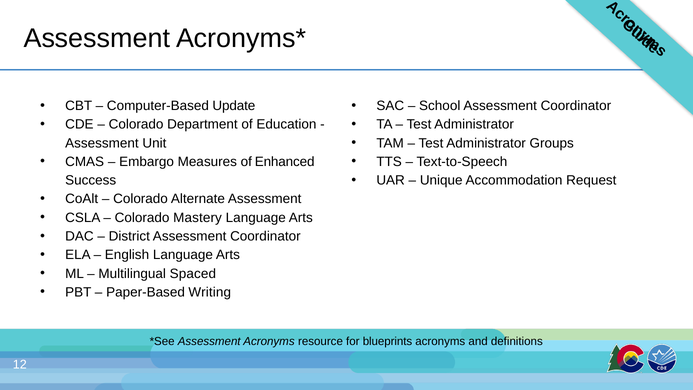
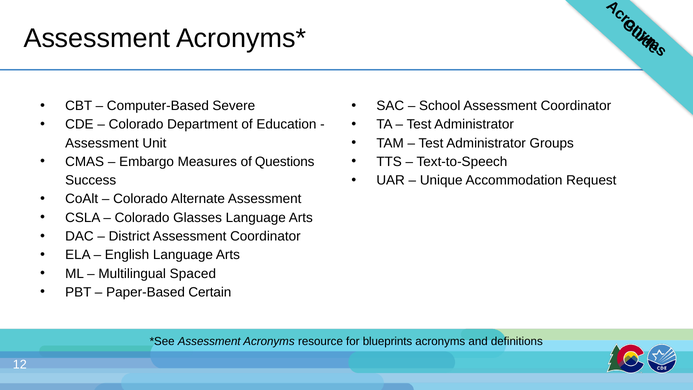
Update: Update -> Severe (234, 106)
Enhanced: Enhanced -> Questions (285, 162)
Mastery: Mastery -> Glasses (198, 218)
Writing: Writing -> Certain (210, 292)
